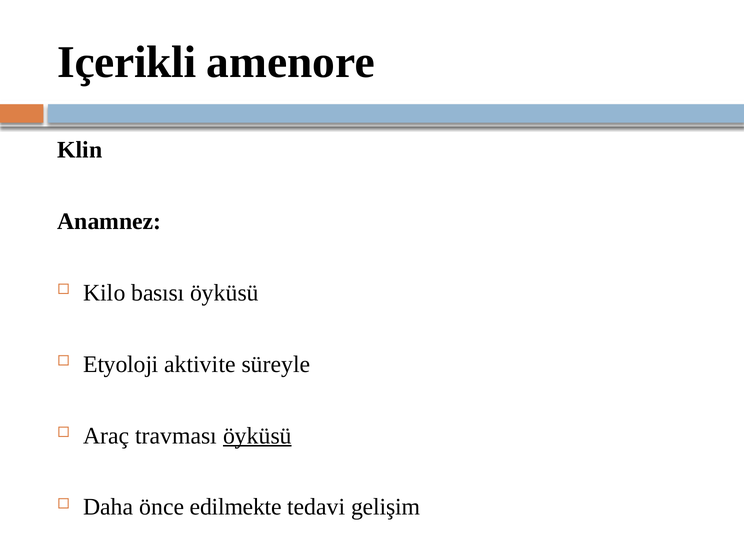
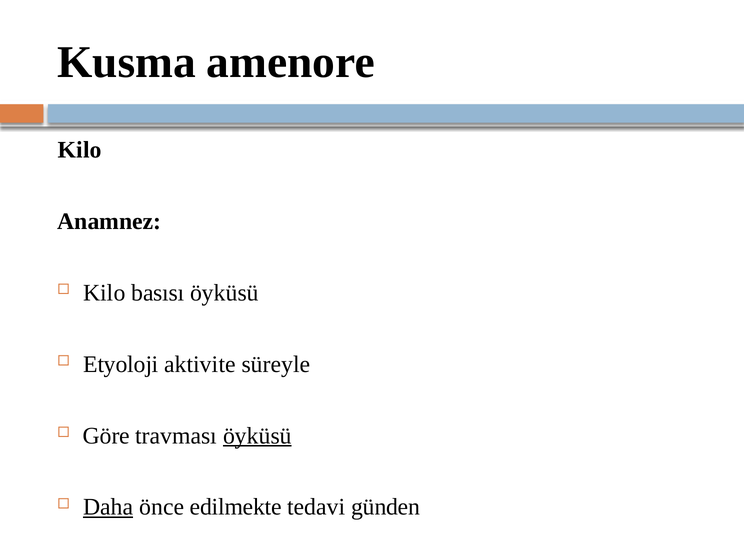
Içerikli: Içerikli -> Kusma (127, 62)
Klin: Klin -> Kilo (80, 150)
Araç: Araç -> Göre (106, 436)
Daha underline: none -> present (108, 507)
gelişim: gelişim -> günden (386, 507)
